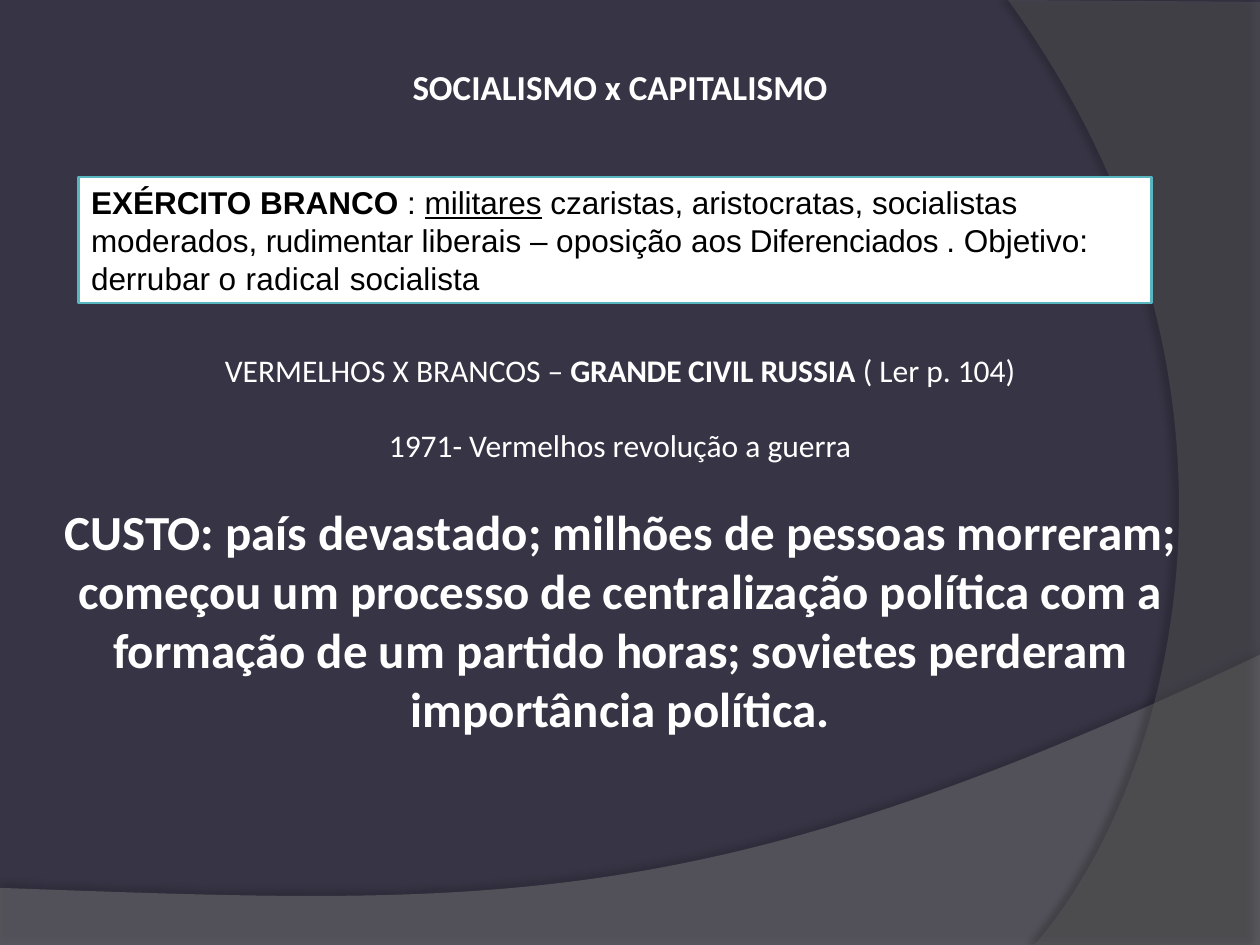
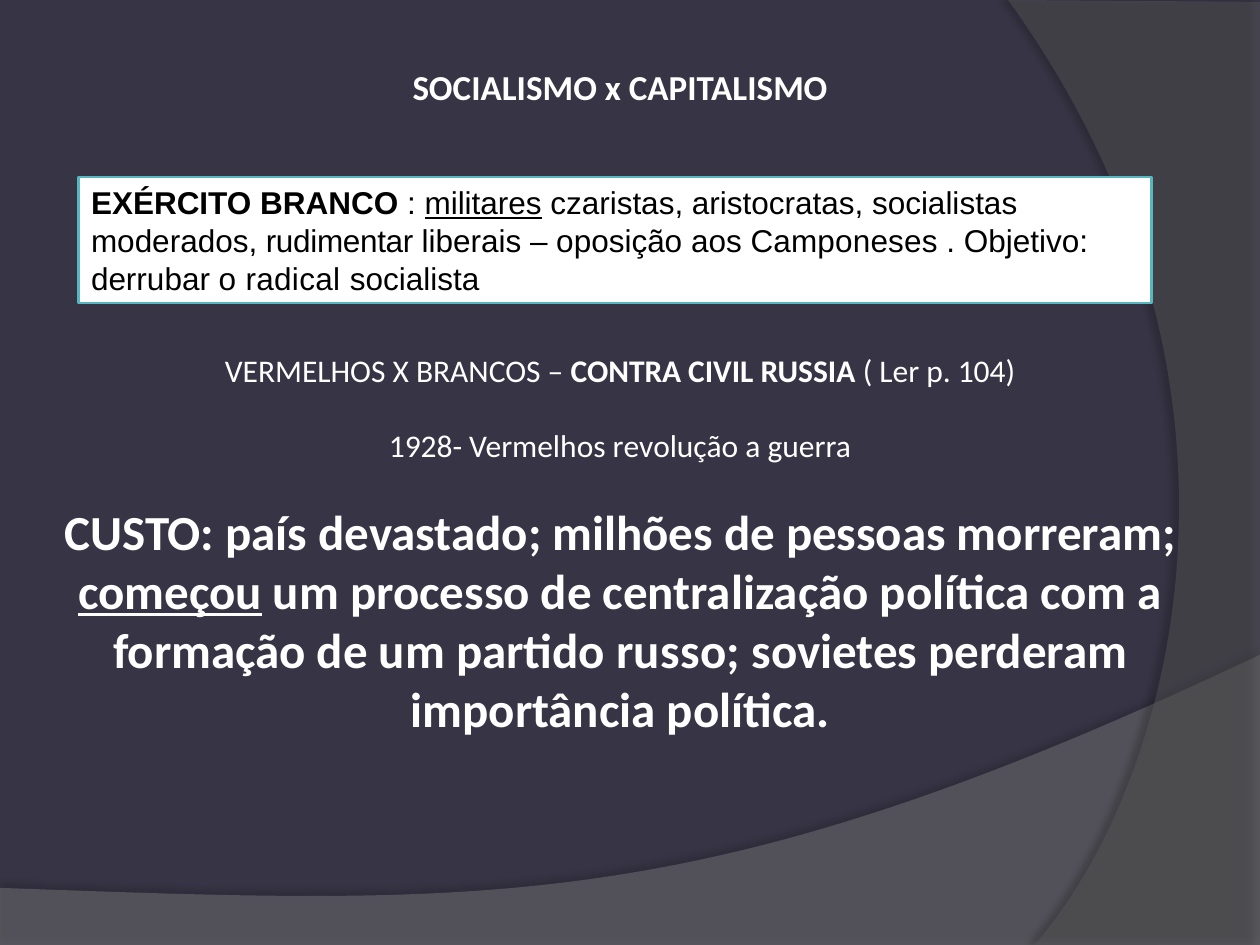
Diferenciados: Diferenciados -> Camponeses (844, 242)
GRANDE: GRANDE -> CONTRA (626, 372)
1971-: 1971- -> 1928- (426, 447)
começou underline: none -> present (170, 594)
horas: horas -> russo (678, 652)
